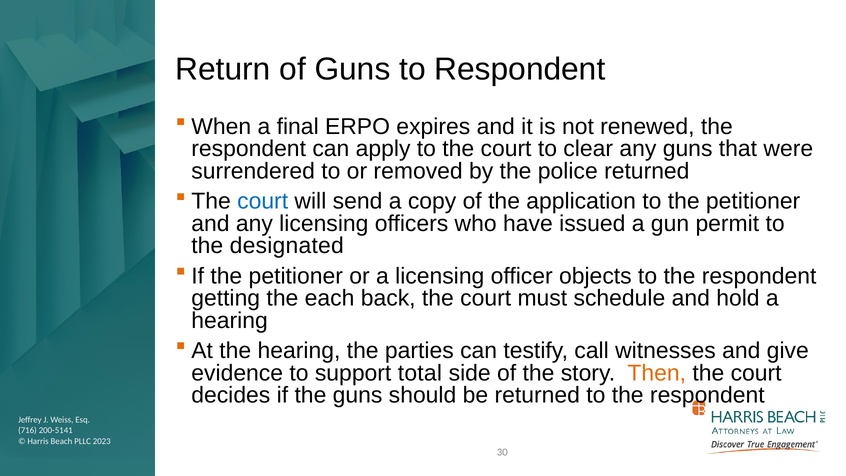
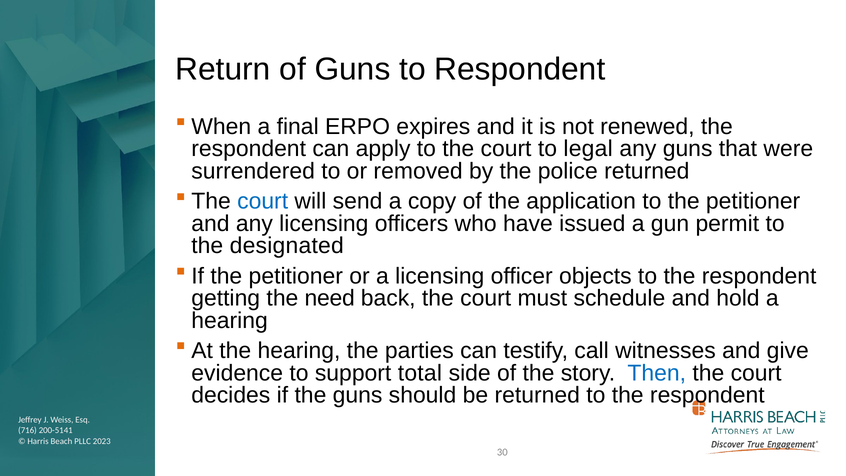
clear: clear -> legal (588, 149)
each: each -> need (330, 298)
Then colour: orange -> blue (657, 373)
